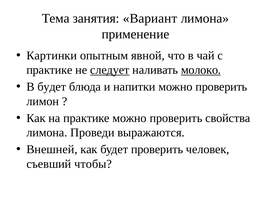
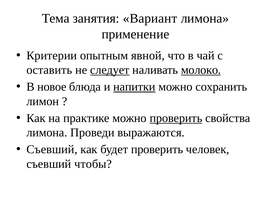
Картинки: Картинки -> Критерии (52, 56)
практике: практике -> оставить (49, 70)
В будет: будет -> новое (52, 87)
напитки underline: none -> present (134, 87)
проверить: проверить -> сохранить (221, 87)
проверить underline: none -> present (176, 118)
Внешней: Внешней -> Съевший (52, 150)
